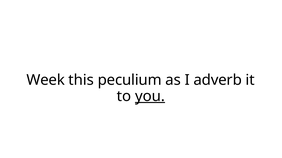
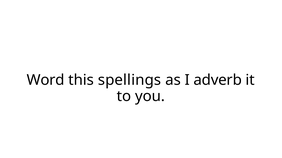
Week: Week -> Word (46, 80)
peculium: peculium -> spellings (130, 80)
you underline: present -> none (150, 96)
